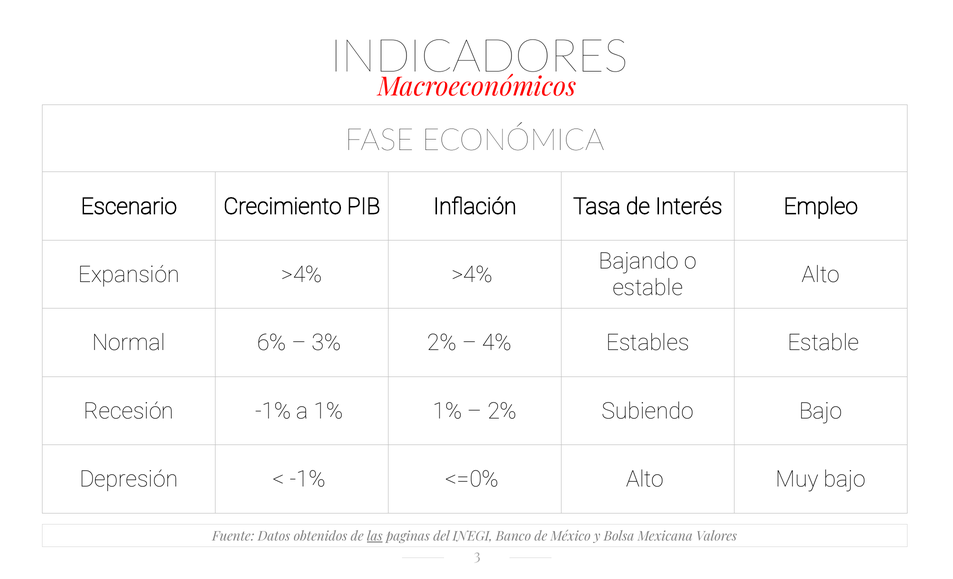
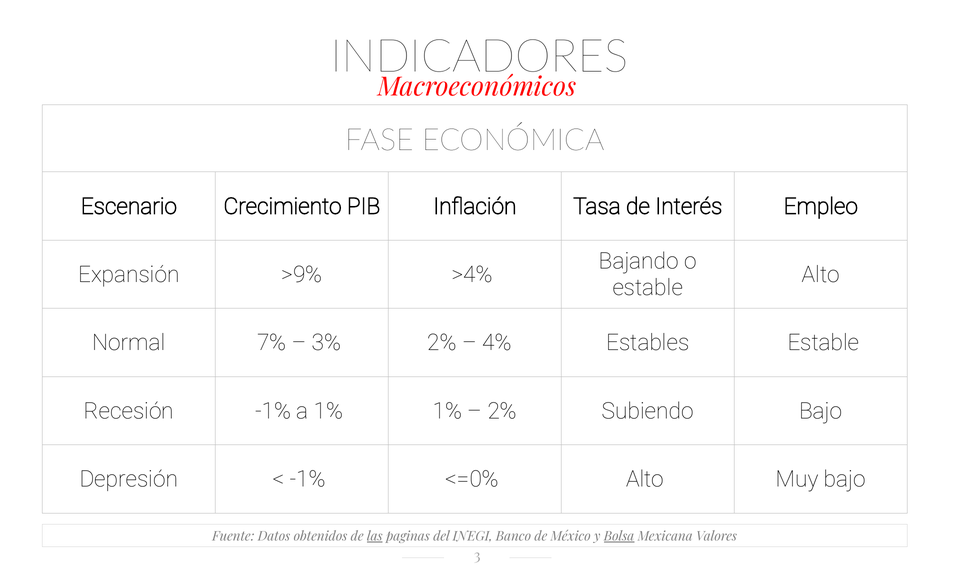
Expansión >4%: >4% -> >9% (302, 274)
6%: 6% -> 7% (272, 343)
Bolsa underline: none -> present (619, 536)
